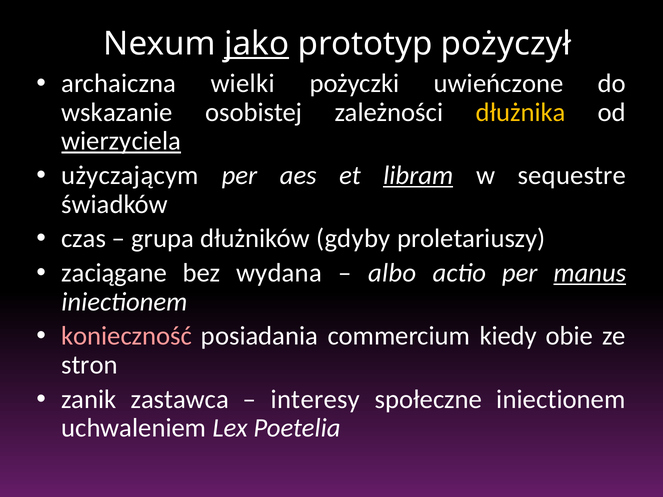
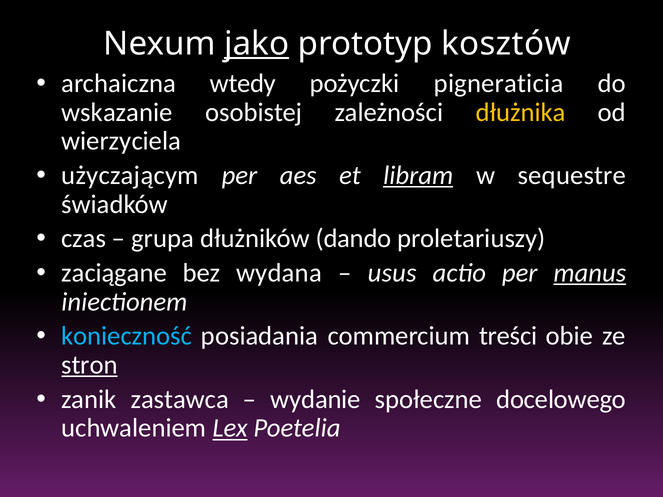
pożyczył: pożyczył -> kosztów (506, 44)
wielki: wielki -> wtedy (243, 83)
uwieńczone: uwieńczone -> pigneraticia (499, 83)
wierzyciela underline: present -> none (121, 141)
gdyby: gdyby -> dando (354, 239)
albo: albo -> usus (392, 273)
konieczność colour: pink -> light blue (127, 336)
kiedy: kiedy -> treści (508, 336)
stron underline: none -> present (89, 365)
interesy: interesy -> wydanie (316, 400)
społeczne iniectionem: iniectionem -> docelowego (561, 400)
Lex underline: none -> present (230, 428)
